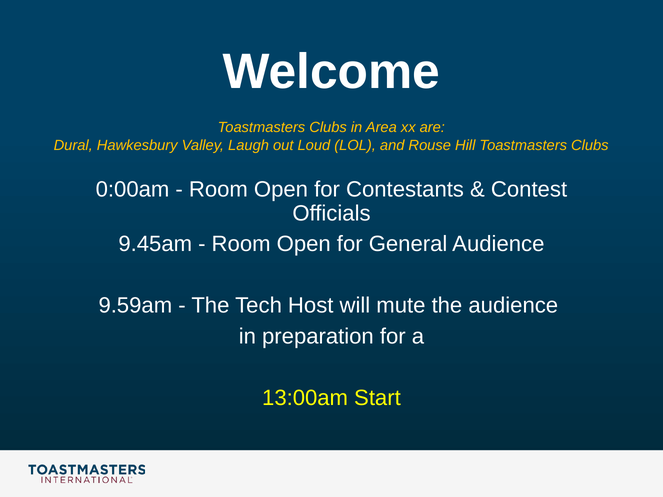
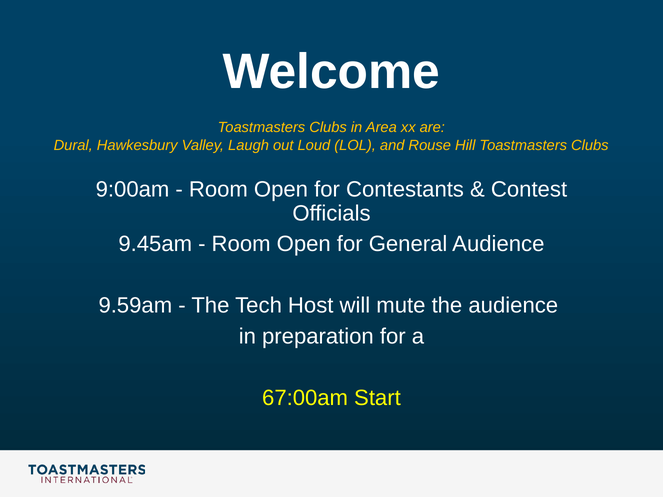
0:00am: 0:00am -> 9:00am (133, 190)
13:00am: 13:00am -> 67:00am (305, 398)
